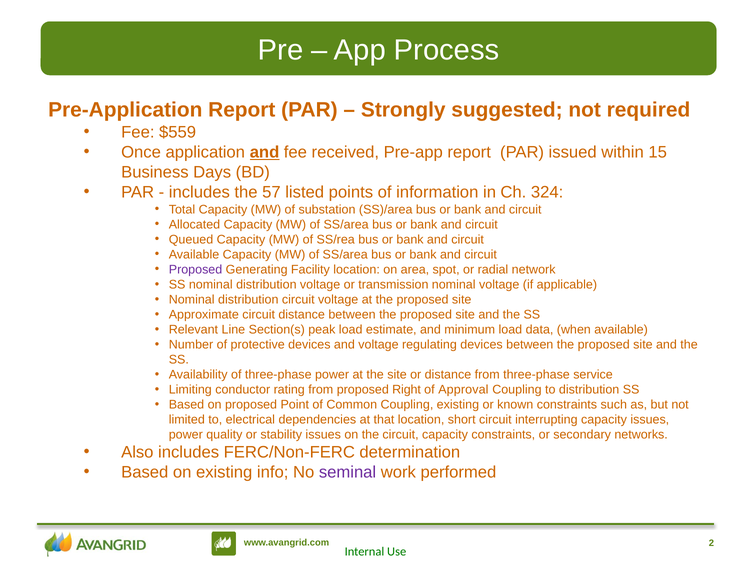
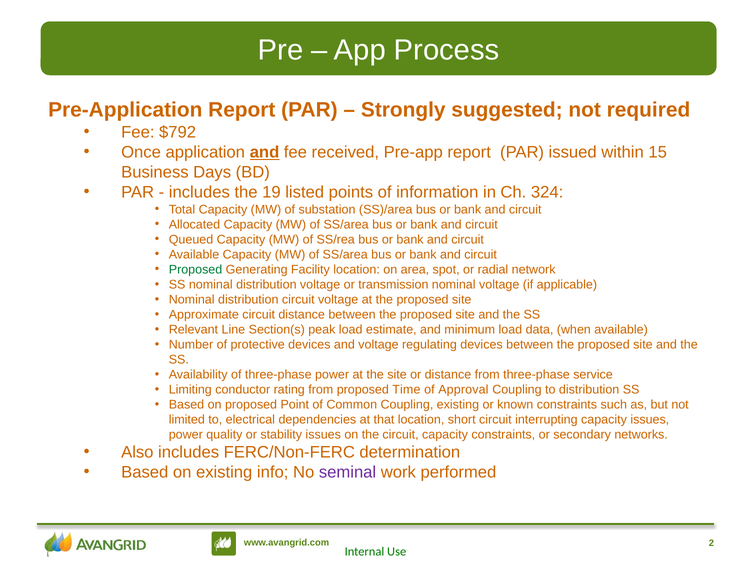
$559: $559 -> $792 (178, 132)
57: 57 -> 19 (271, 192)
Proposed colour: purple -> green (196, 270)
Right: Right -> Time (406, 390)
